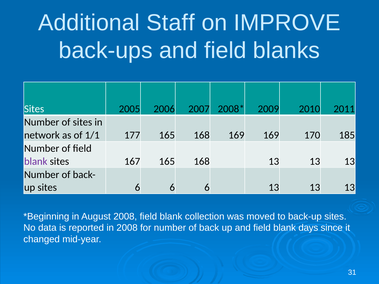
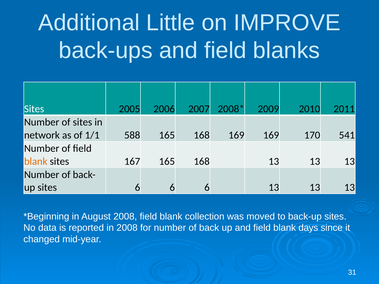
Staff: Staff -> Little (171, 23)
177: 177 -> 588 (132, 135)
185: 185 -> 541 (347, 135)
blank colour: purple -> orange (36, 161)
